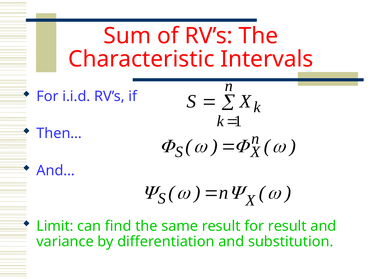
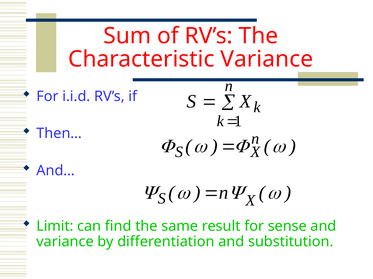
Characteristic Intervals: Intervals -> Variance (267, 59)
for result: result -> sense (287, 227)
